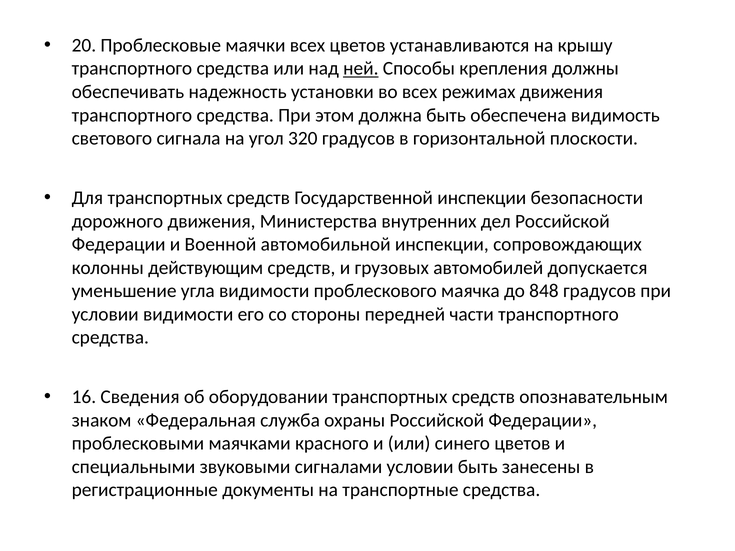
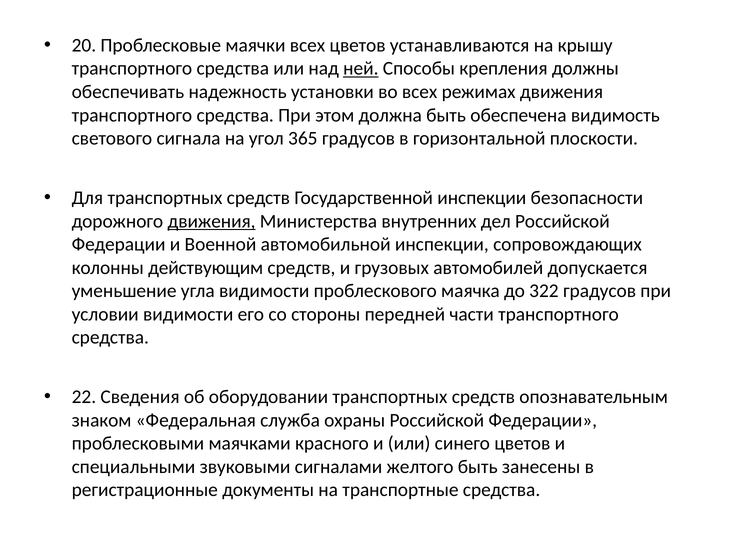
320: 320 -> 365 (303, 138)
движения underline: none -> present (212, 221)
848: 848 -> 322 (544, 291)
16: 16 -> 22 (84, 397)
сигналами условии: условии -> желтого (420, 467)
